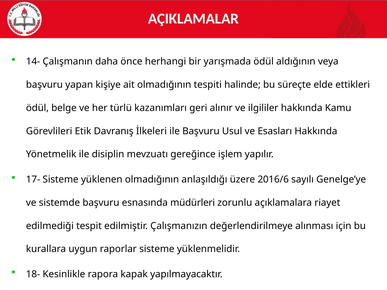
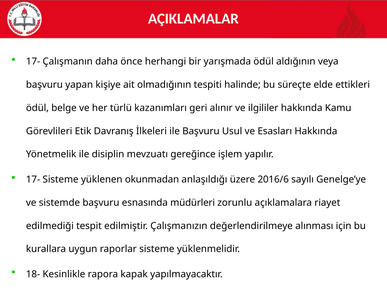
14-: 14- -> 17- (33, 62)
yüklenen olmadığının: olmadığının -> okunmadan (152, 180)
